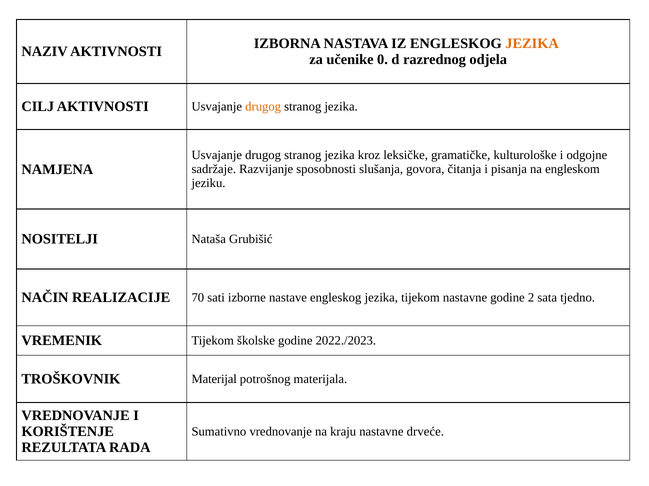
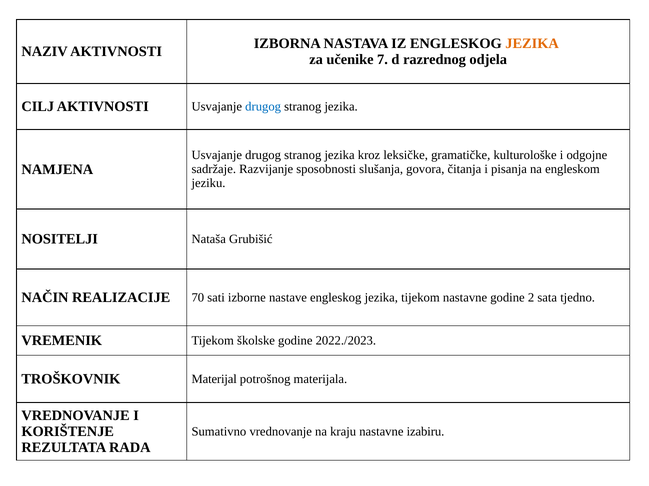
0: 0 -> 7 (383, 60)
drugog colour: orange -> blue (263, 107)
drveće: drveće -> izabiru (425, 432)
